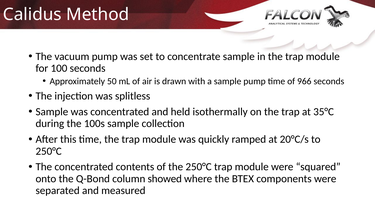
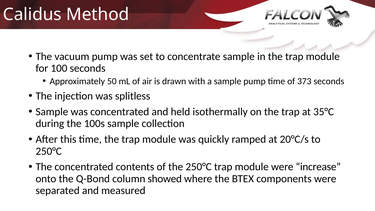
966: 966 -> 373 (304, 81)
squared: squared -> increase (318, 167)
